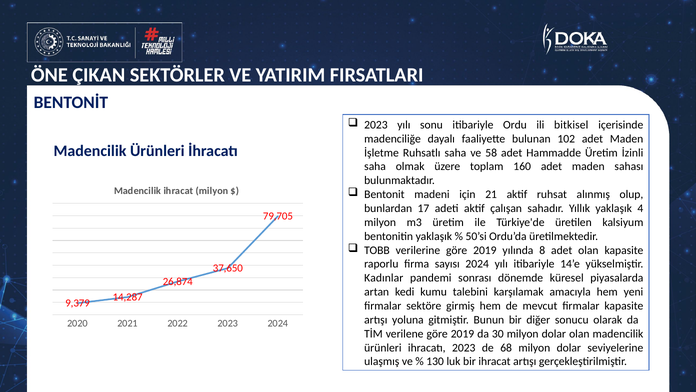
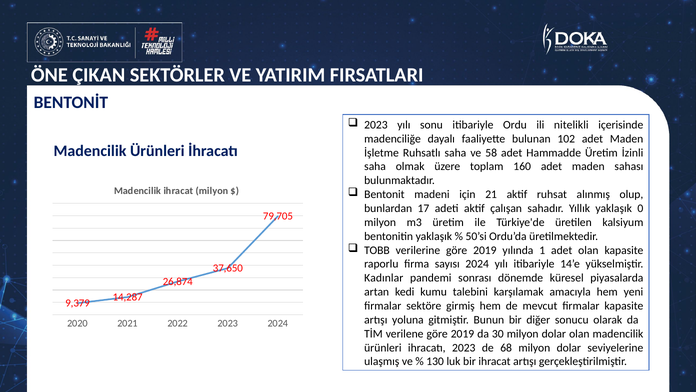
bitkisel: bitkisel -> nitelikli (571, 125)
4: 4 -> 0 (640, 208)
8: 8 -> 1 (542, 250)
